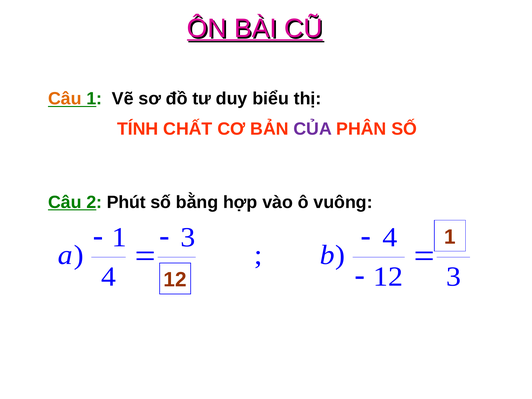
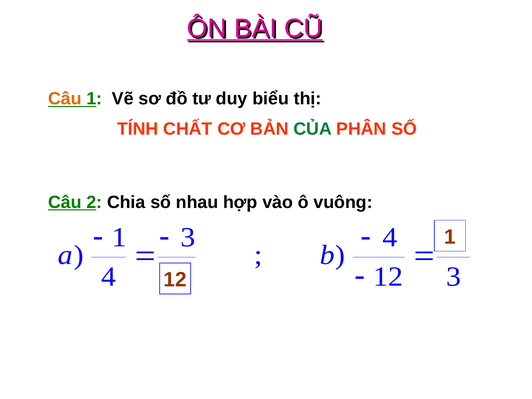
CỦA colour: purple -> green (313, 129)
Phút: Phút -> Chia (126, 202)
bằng: bằng -> nhau (197, 202)
